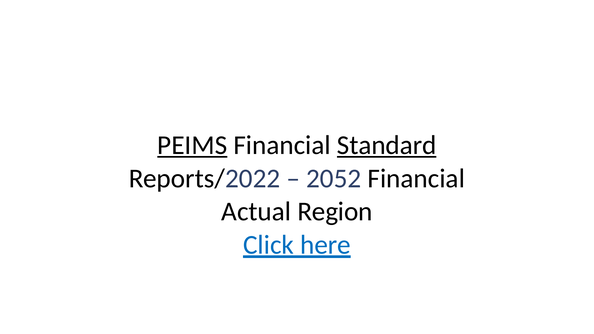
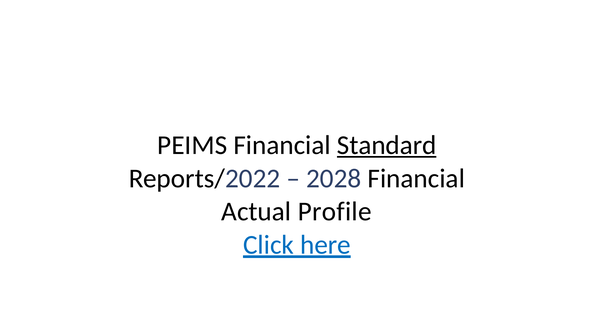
PEIMS underline: present -> none (192, 145)
2052: 2052 -> 2028 (334, 178)
Region: Region -> Profile (335, 212)
